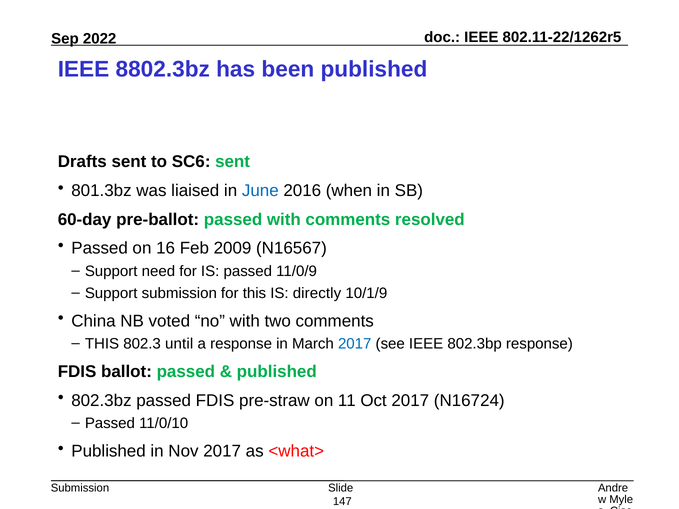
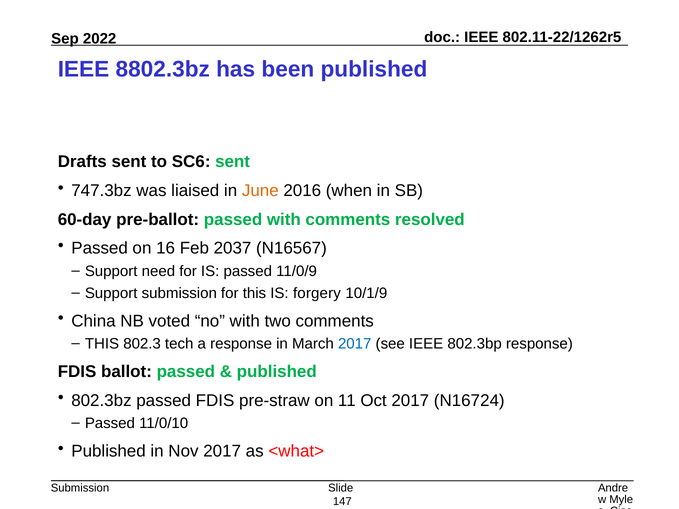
801.3bz: 801.3bz -> 747.3bz (101, 191)
June colour: blue -> orange (260, 191)
2009: 2009 -> 2037 (233, 249)
directly: directly -> forgery (317, 293)
until: until -> tech (179, 344)
